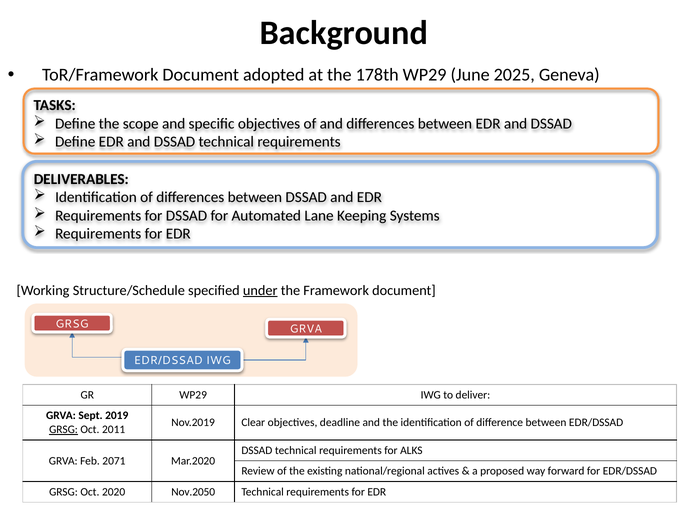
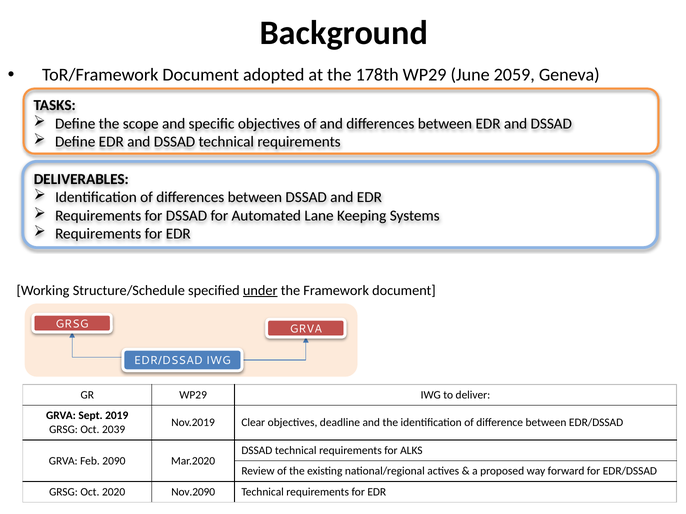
2025: 2025 -> 2059 (514, 75)
GRSG underline: present -> none (64, 430)
2011: 2011 -> 2039 (114, 430)
2071: 2071 -> 2090 (114, 461)
Nov.2050: Nov.2050 -> Nov.2090 (193, 492)
